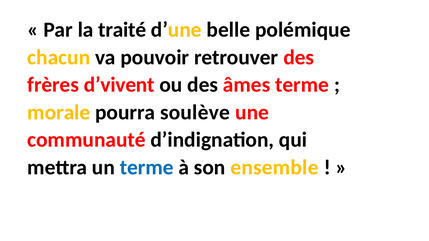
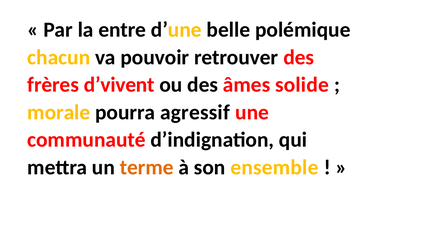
traité: traité -> entre (122, 30)
âmes terme: terme -> solide (302, 85)
soulève: soulève -> agressif (195, 112)
terme colour: blue -> orange (147, 168)
